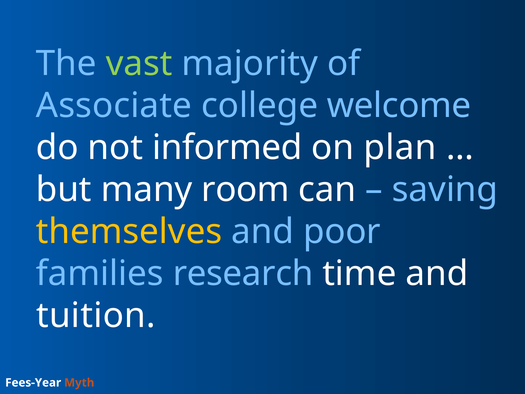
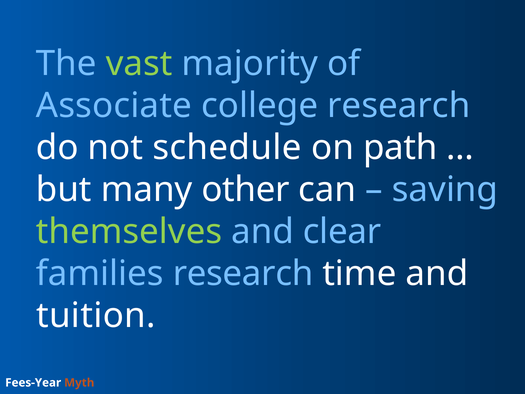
college welcome: welcome -> research (399, 105)
informed: informed -> schedule (227, 147)
plan: plan -> path (400, 147)
room: room -> other (245, 189)
themselves colour: yellow -> light green (129, 231)
poor: poor -> clear (342, 231)
